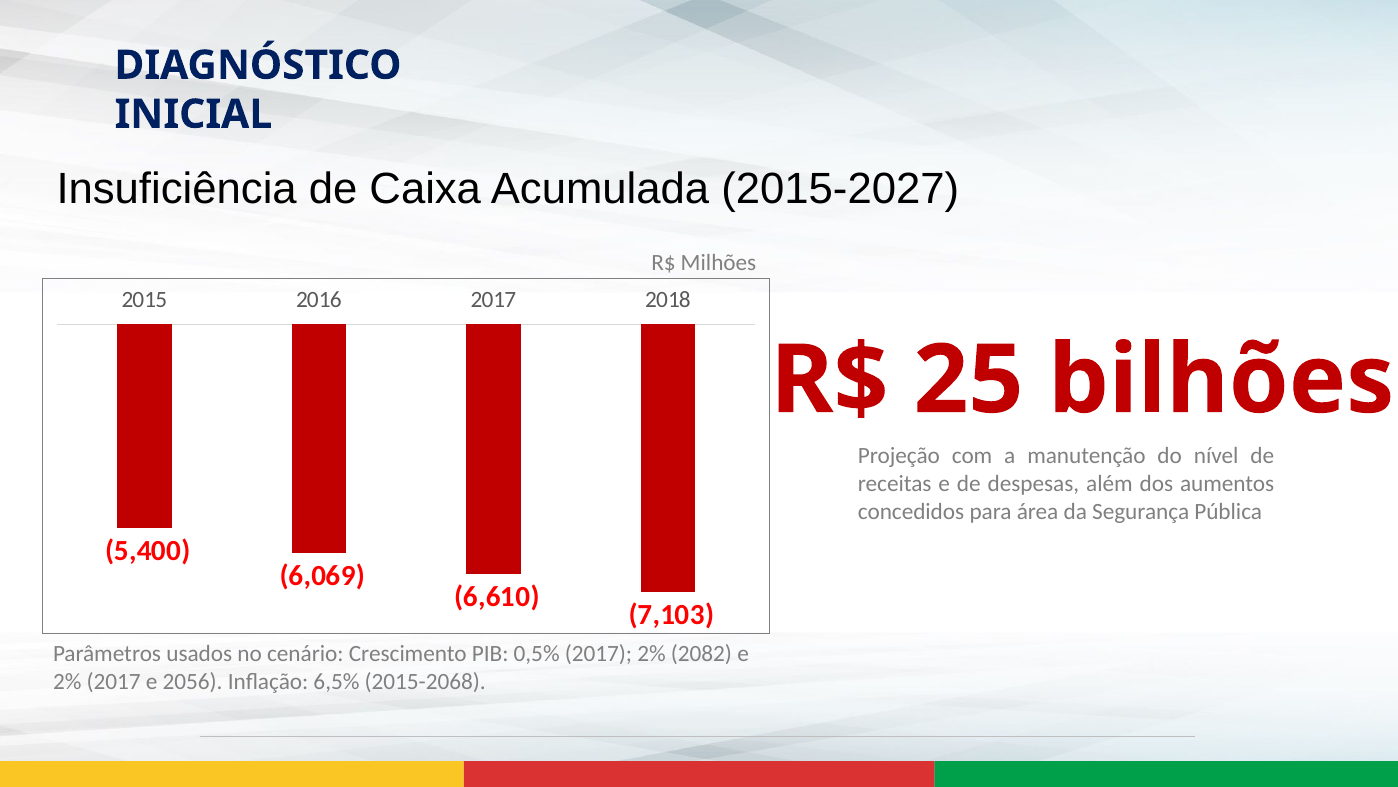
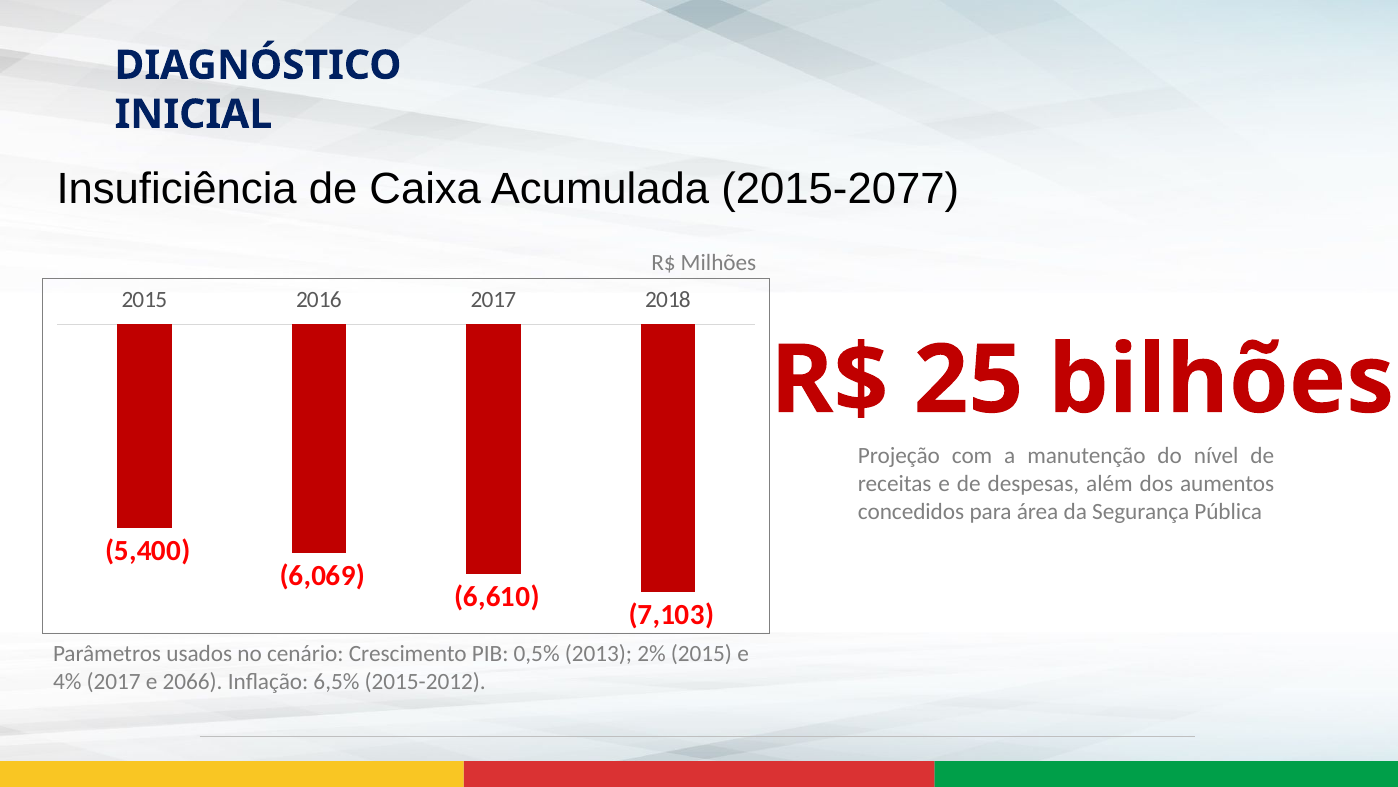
2015-2027: 2015-2027 -> 2015-2077 (840, 189)
0,5% 2017: 2017 -> 2013 (599, 654)
2% 2082: 2082 -> 2015 (701, 654)
2%: 2% -> 4% (67, 682)
2056: 2056 -> 2066 (193, 682)
2015-2068: 2015-2068 -> 2015-2012 (425, 682)
